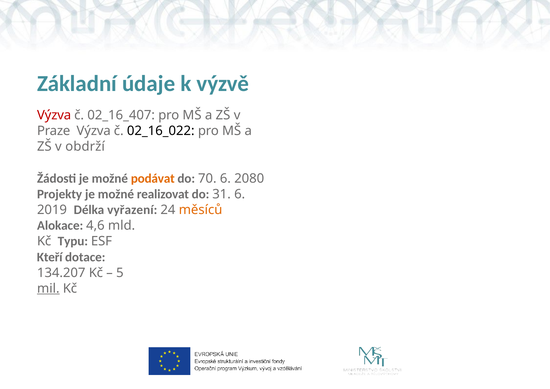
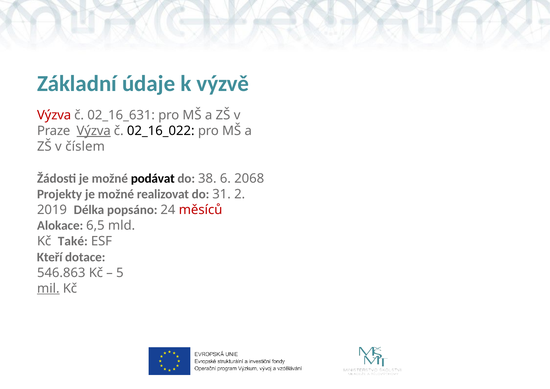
02_16_407: 02_16_407 -> 02_16_631 (121, 115)
Výzva underline: none -> present (94, 131)
obdrží: obdrží -> číslem (85, 147)
podávat colour: orange -> black (153, 179)
70: 70 -> 38 (207, 179)
2080: 2080 -> 2068 (249, 179)
31 6: 6 -> 2 (240, 194)
vyřazení: vyřazení -> popsáno (132, 210)
měsíců colour: orange -> red (201, 210)
4,6: 4,6 -> 6,5 (95, 226)
Typu: Typu -> Také (73, 241)
134.207: 134.207 -> 546.863 (61, 273)
